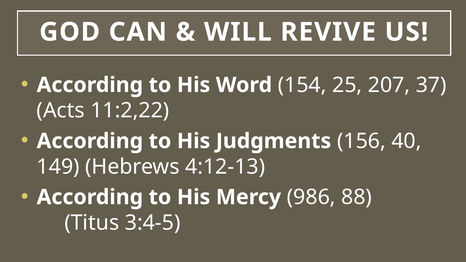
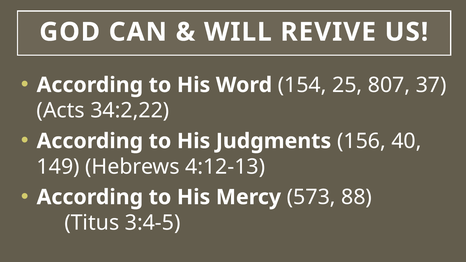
207: 207 -> 807 (389, 85)
11:2,22: 11:2,22 -> 34:2,22 (130, 111)
986: 986 -> 573 (311, 197)
